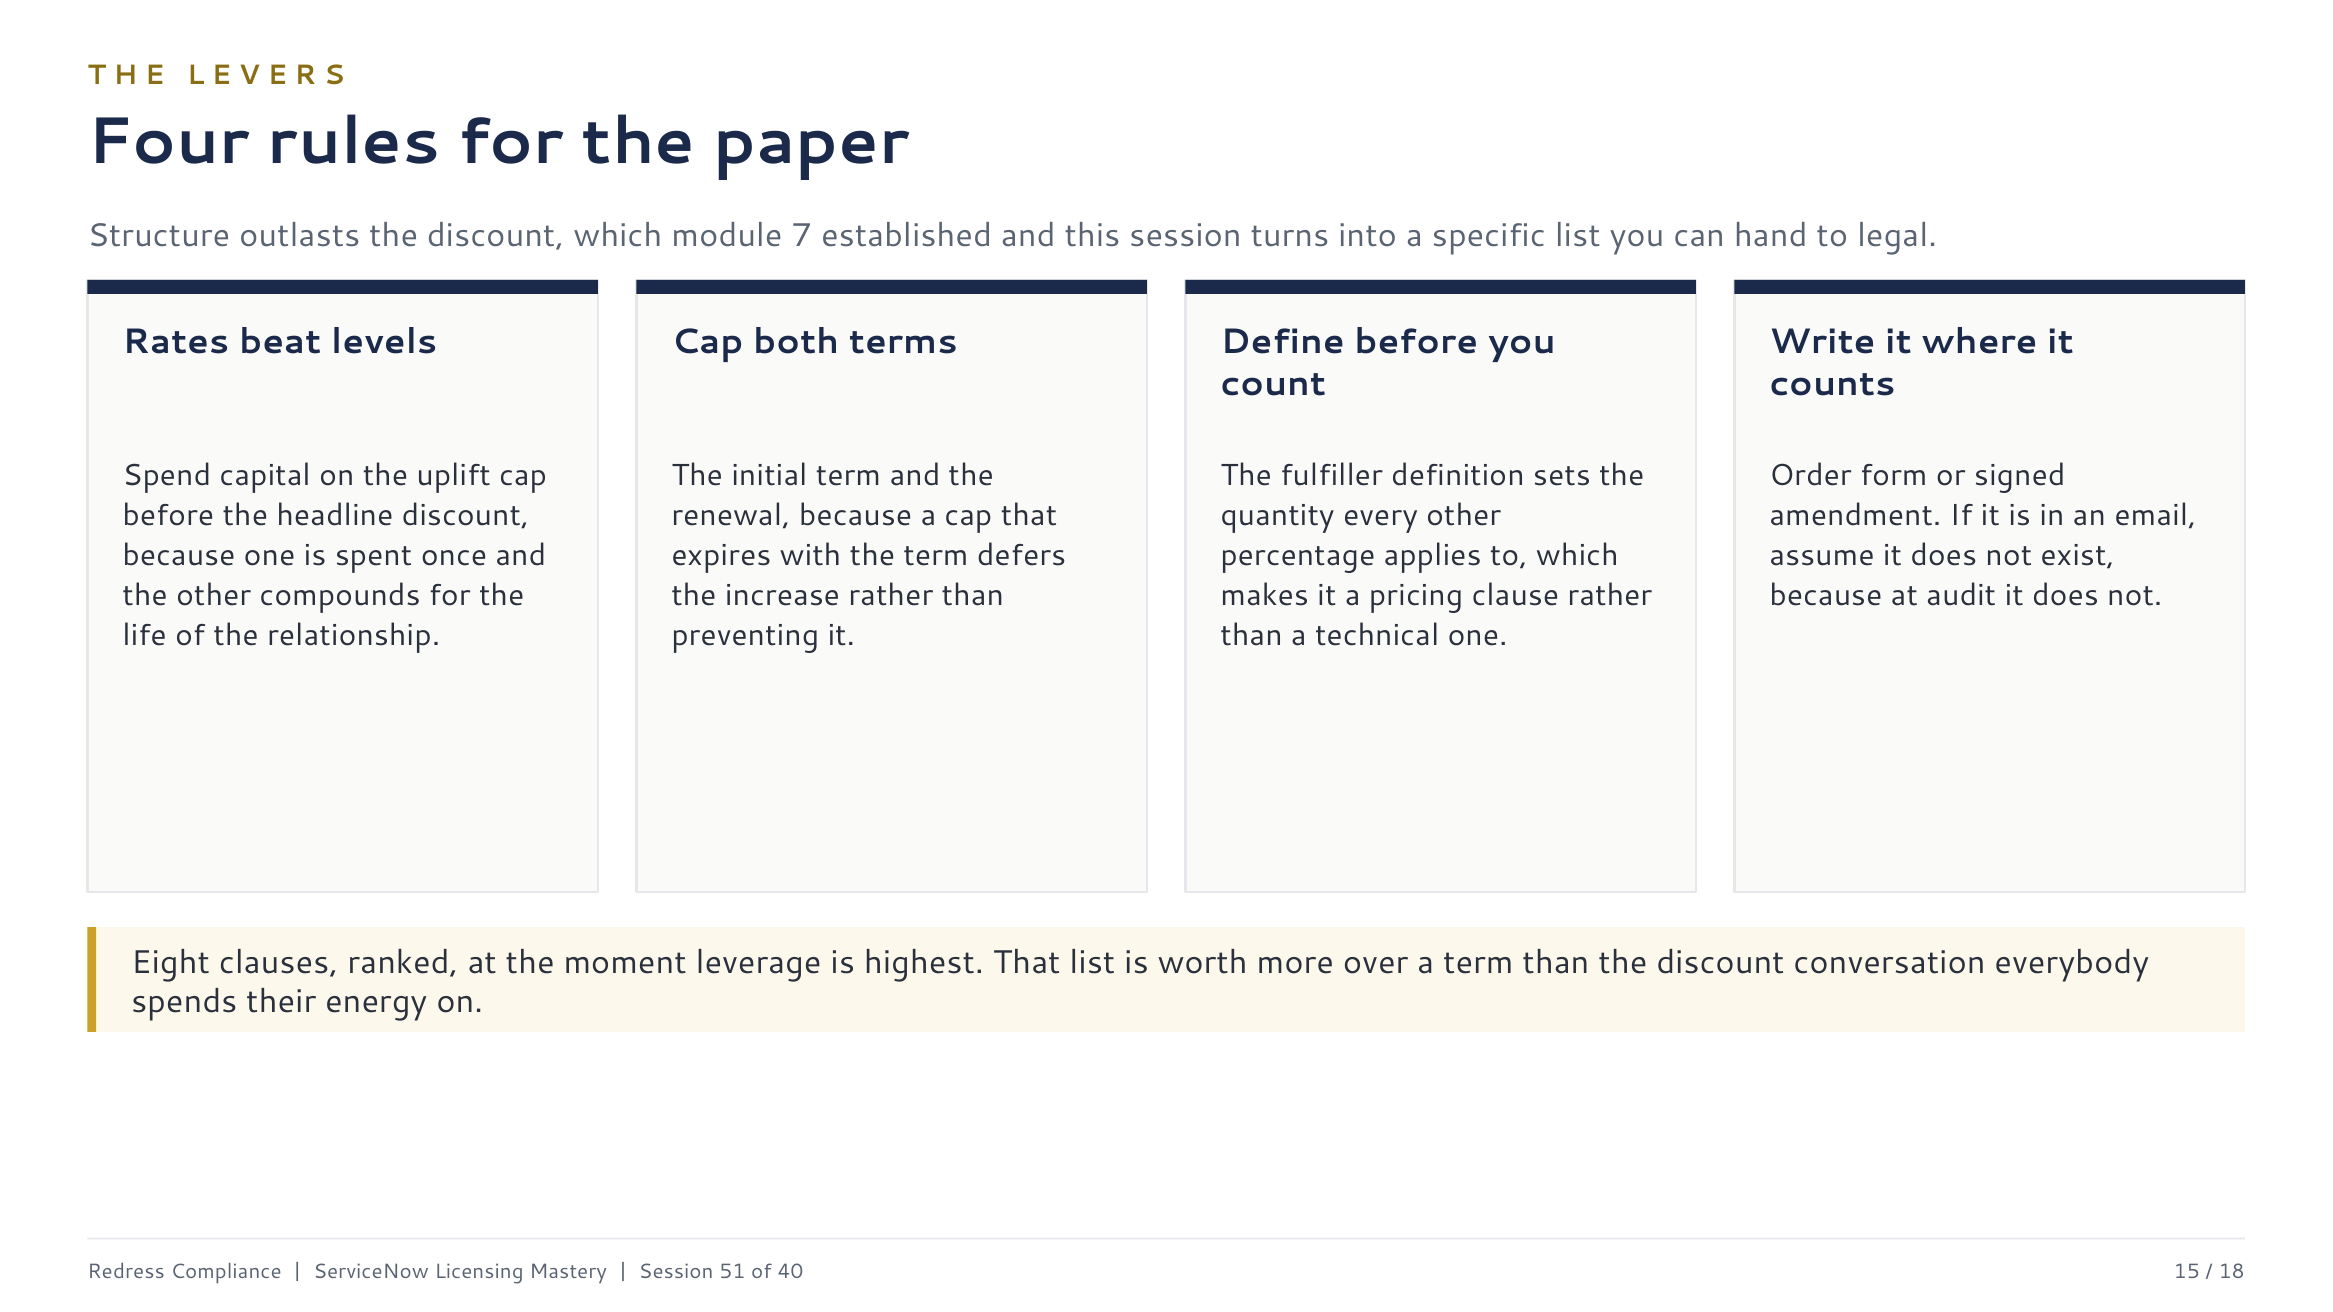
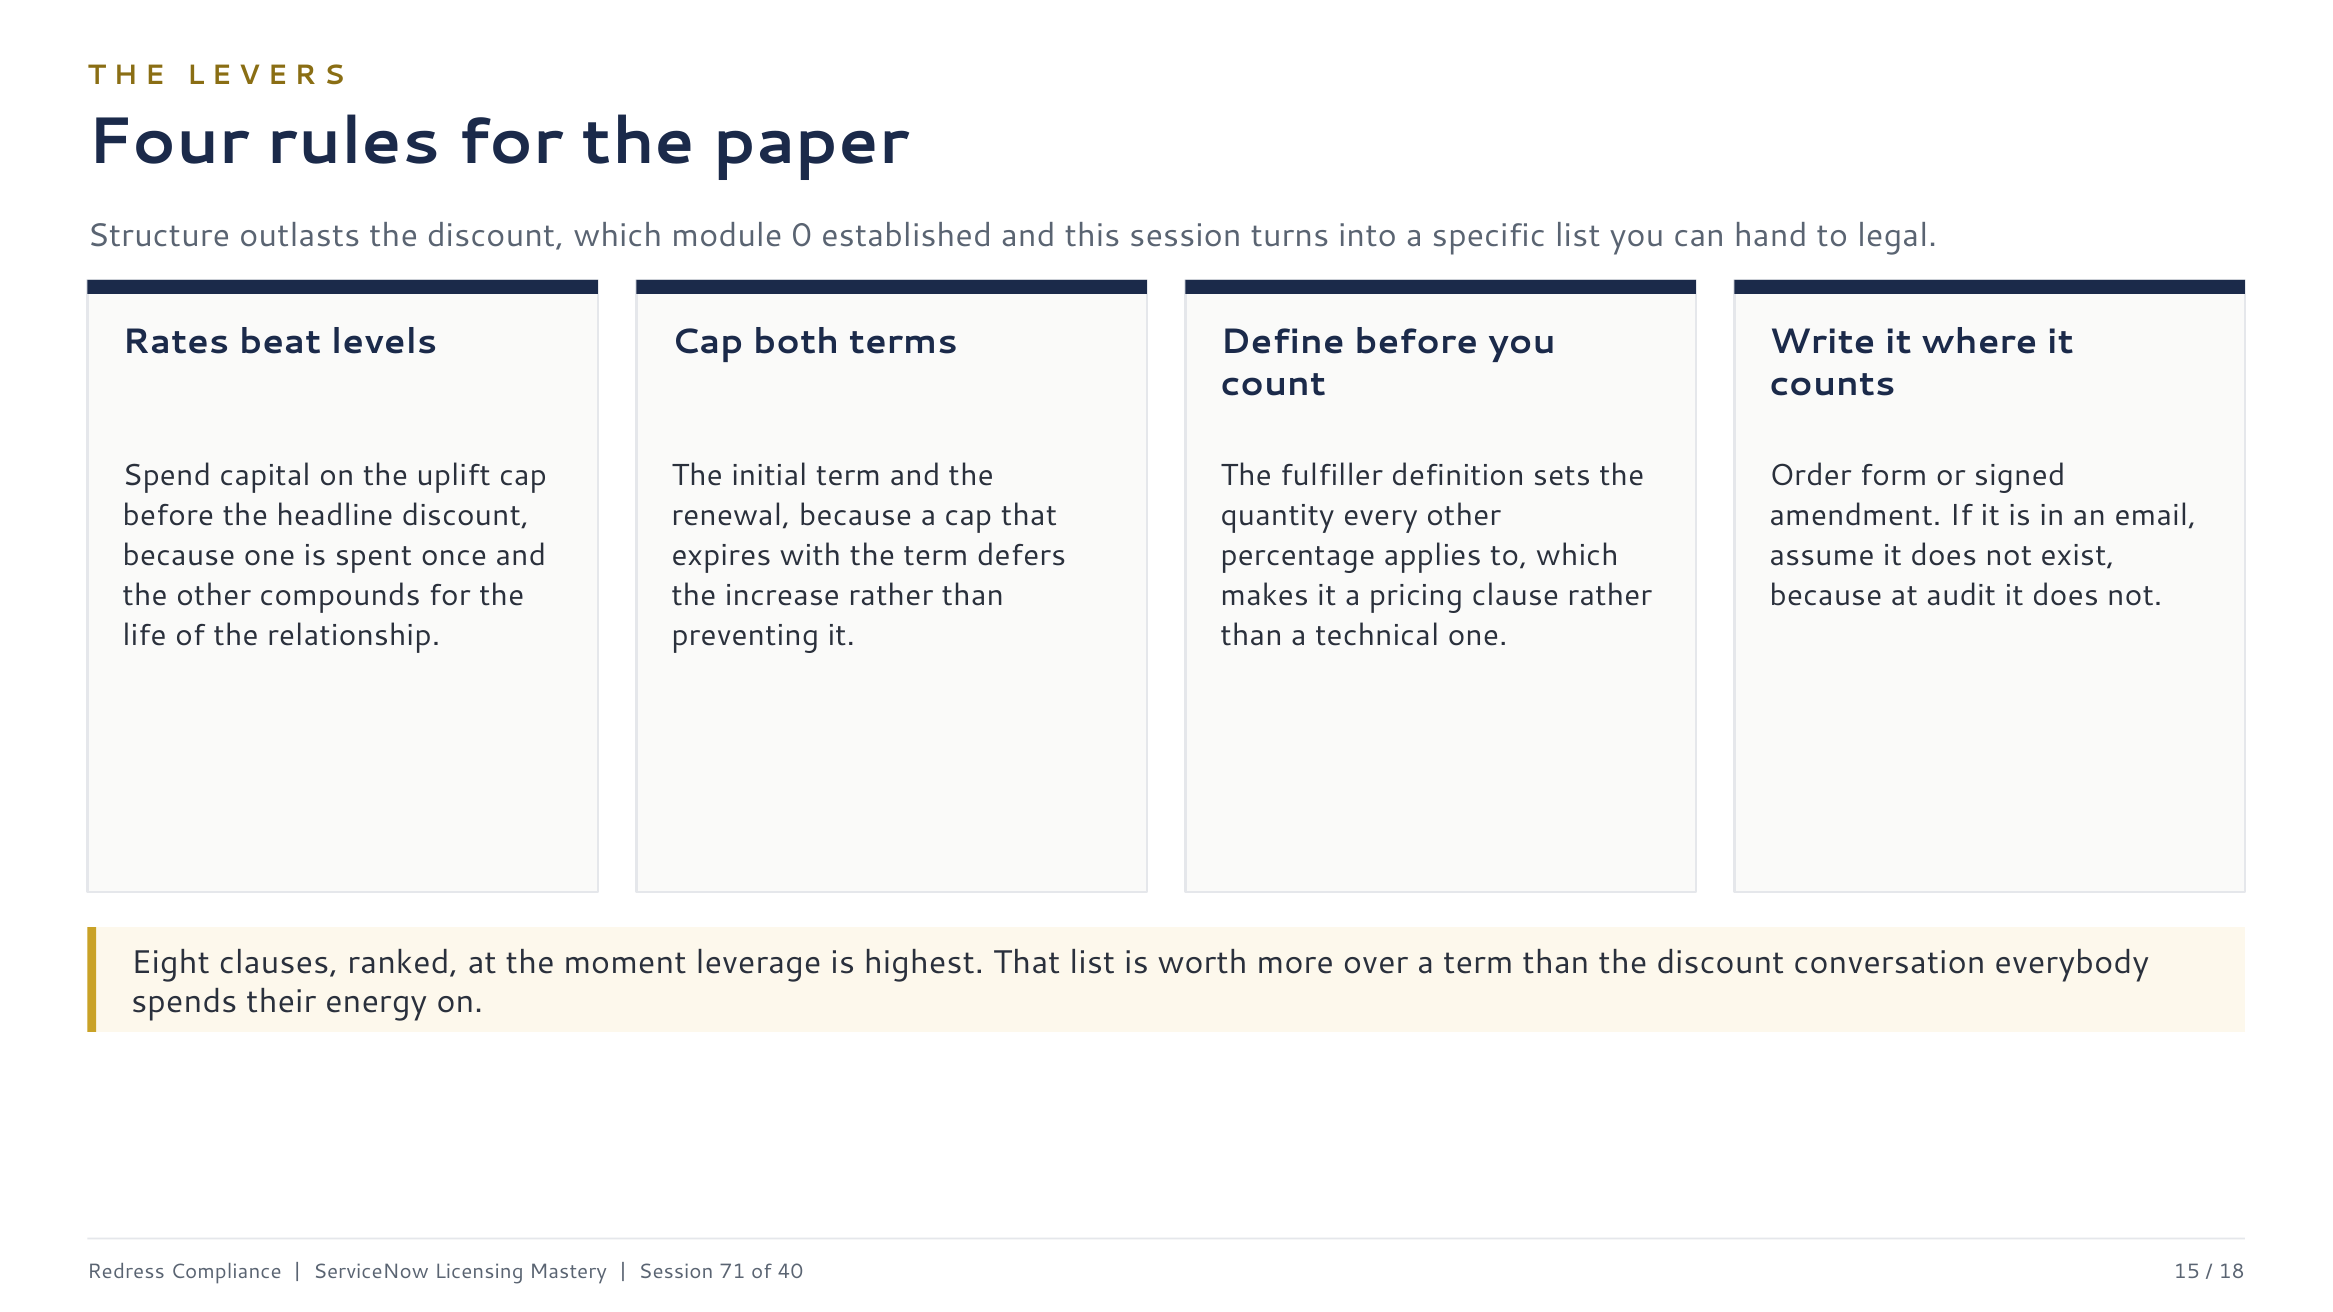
7: 7 -> 0 (802, 236)
51: 51 -> 71 (732, 1272)
